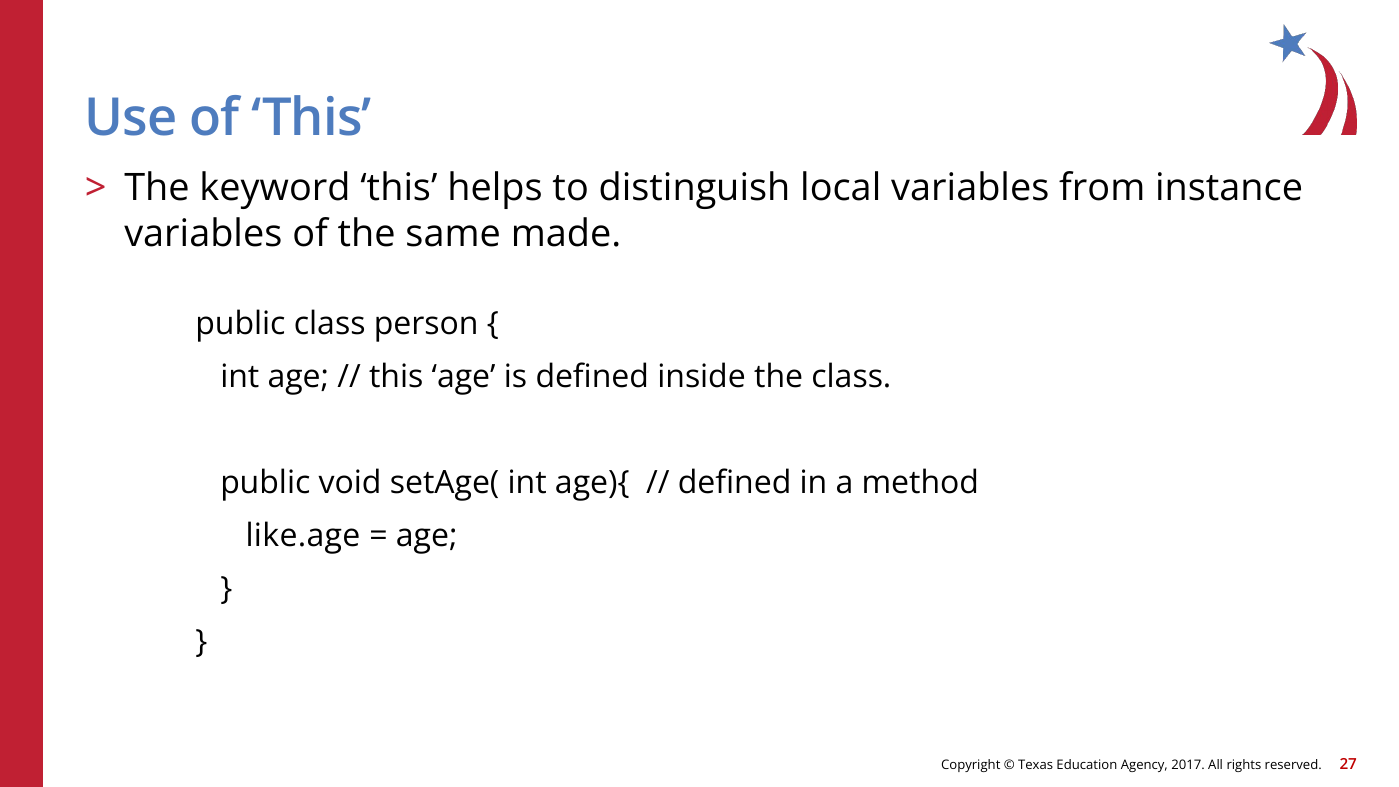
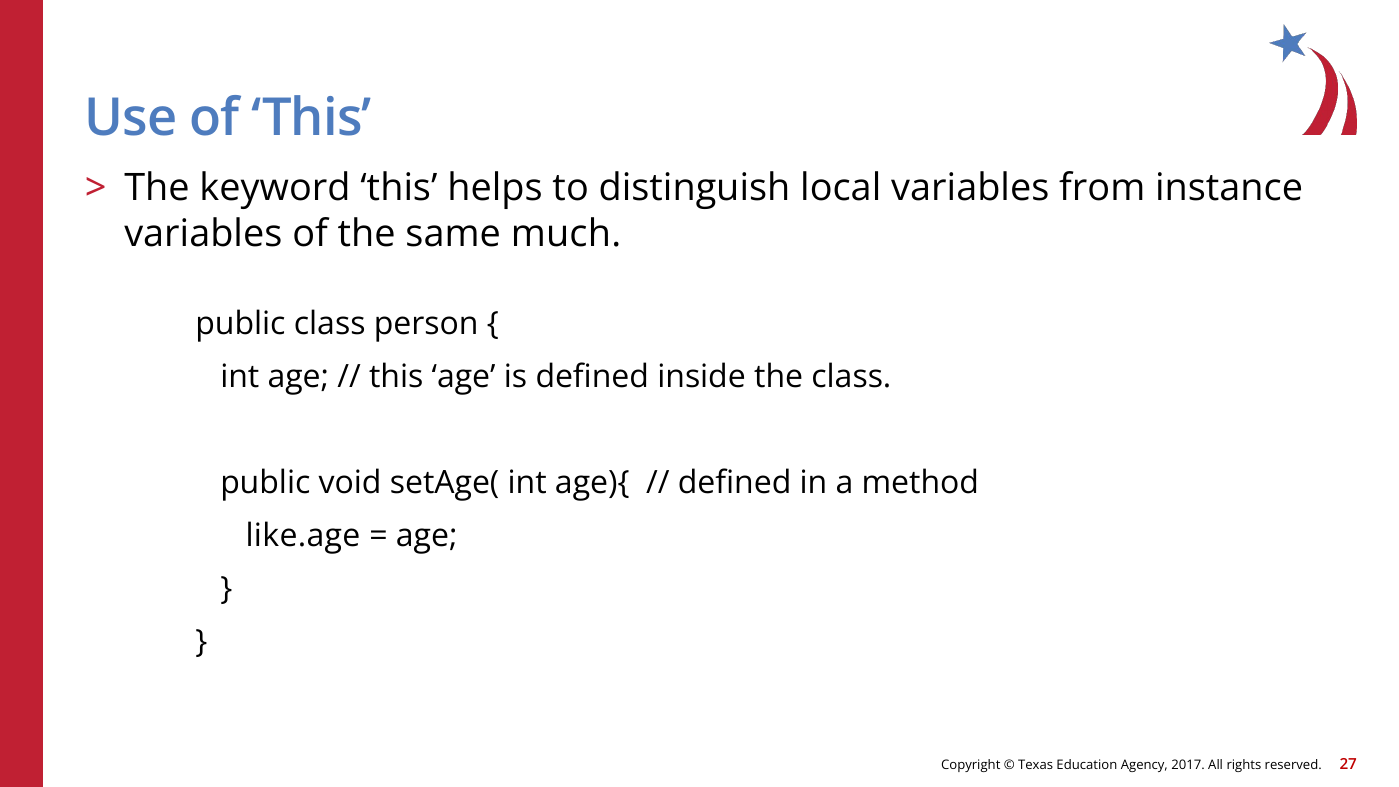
made: made -> much (566, 234)
